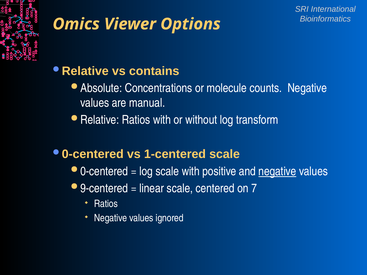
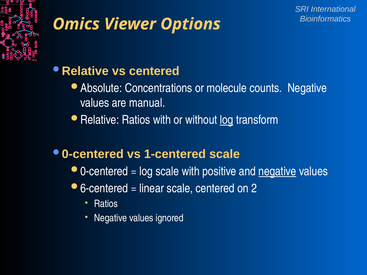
vs contains: contains -> centered (154, 71)
log underline: none -> present (227, 120)
9-centered: 9-centered -> 6-centered (104, 189)
7: 7 -> 2 (254, 189)
